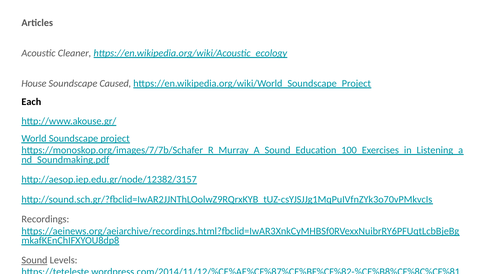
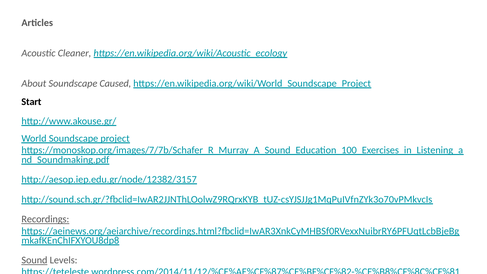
House: House -> About (34, 84)
Each: Each -> Start (31, 102)
Recordings underline: none -> present (45, 219)
